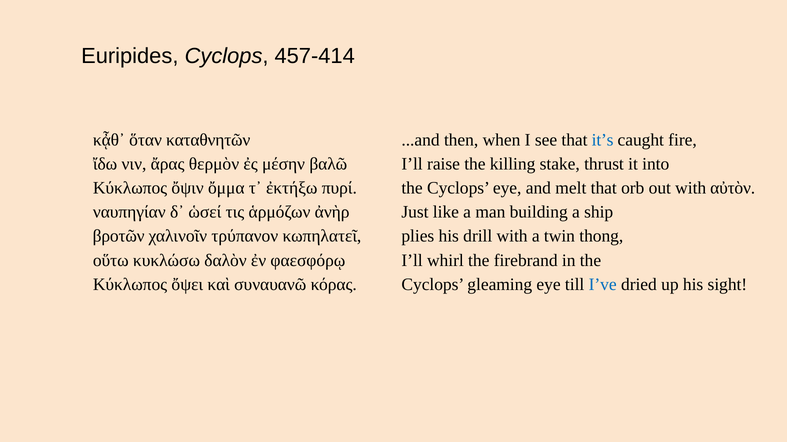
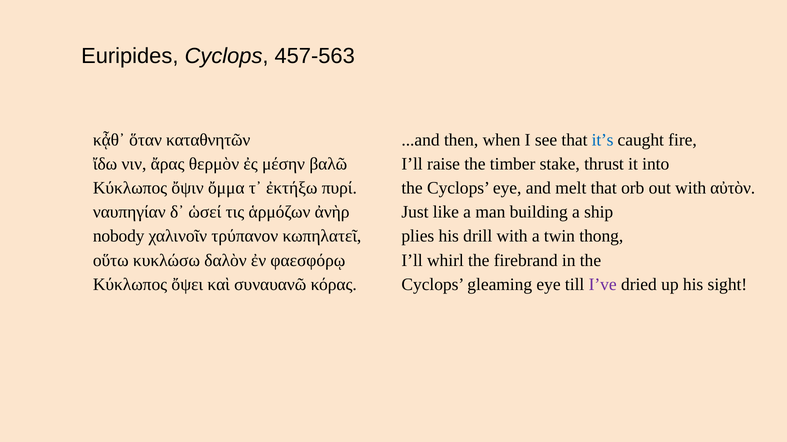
457-414: 457-414 -> 457-563 (315, 56)
killing: killing -> timber (513, 164)
βροτῶν: βροτῶν -> nobody (119, 237)
I’ve colour: blue -> purple (603, 285)
